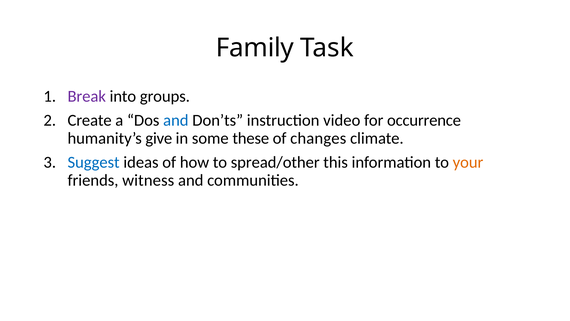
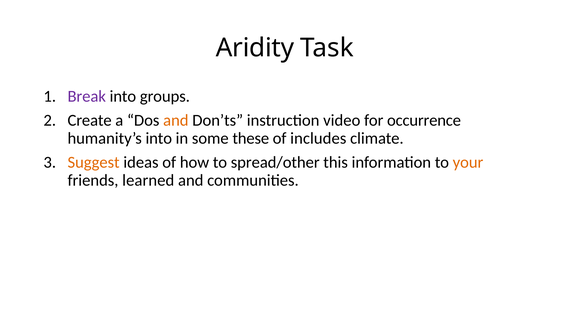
Family: Family -> Aridity (255, 48)
and colour: blue -> orange (176, 120)
humanity’s give: give -> into (159, 138)
changes: changes -> includes (318, 138)
Suggest colour: blue -> orange (94, 162)
witness: witness -> learned (148, 180)
